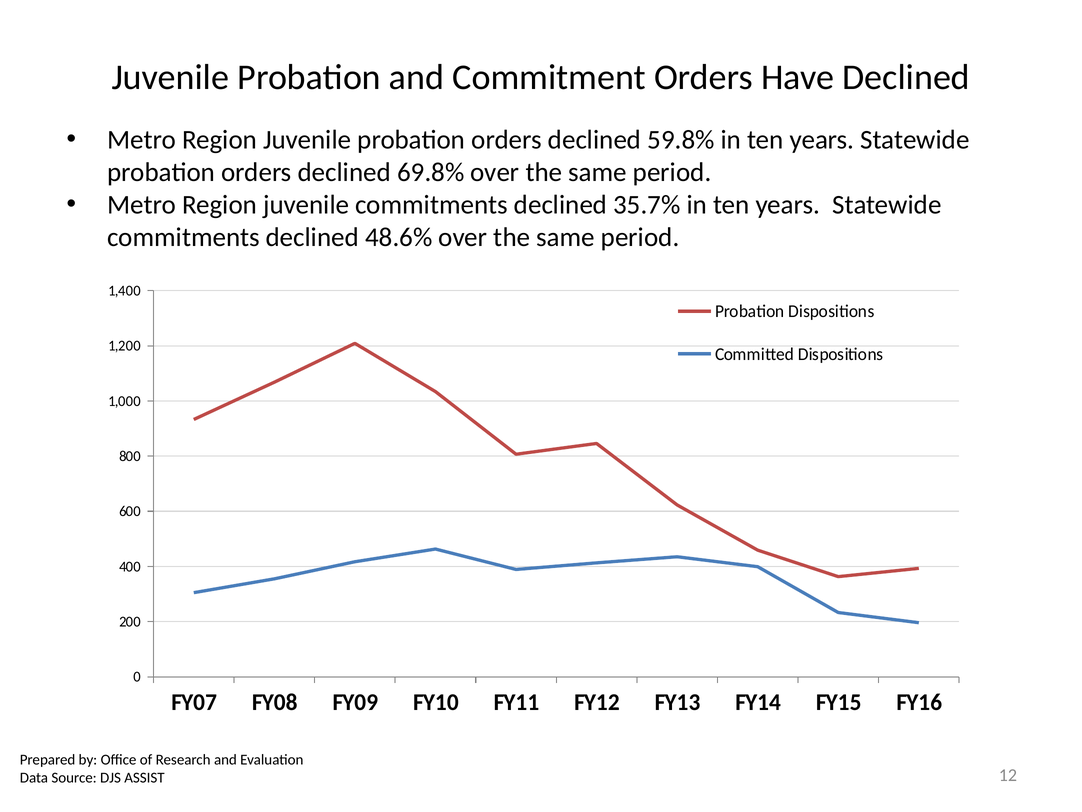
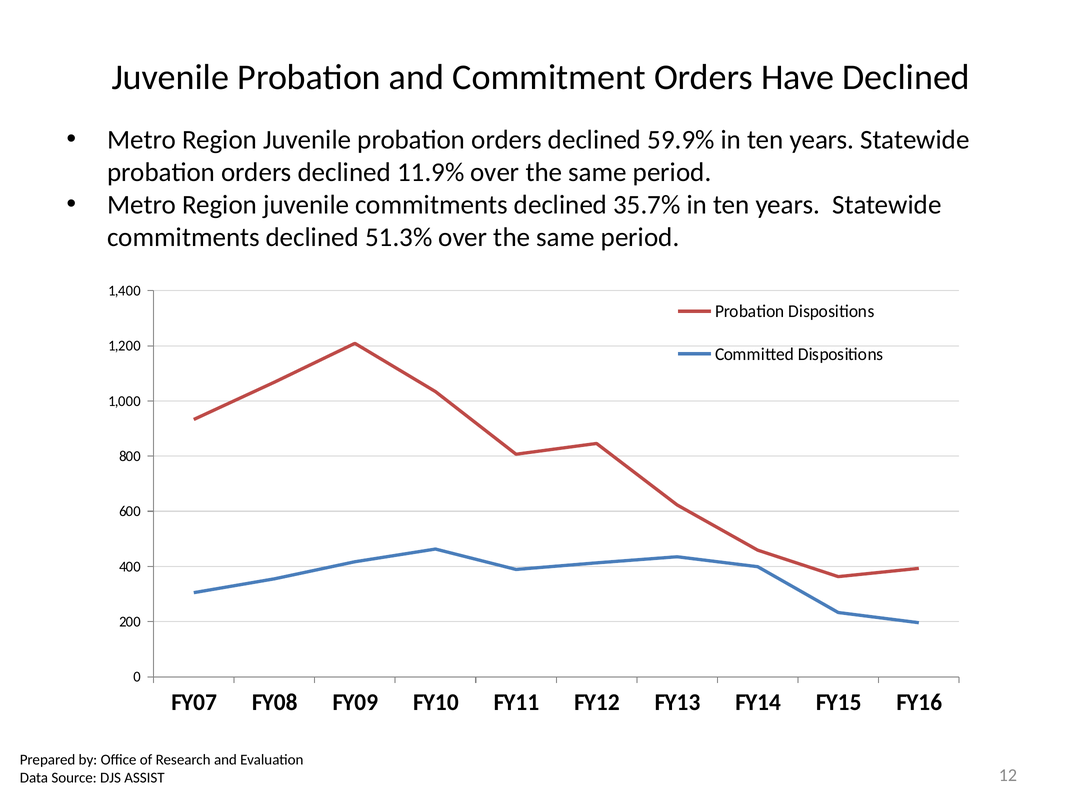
59.8%: 59.8% -> 59.9% (681, 140)
69.8%: 69.8% -> 11.9% (431, 172)
48.6%: 48.6% -> 51.3% (399, 237)
